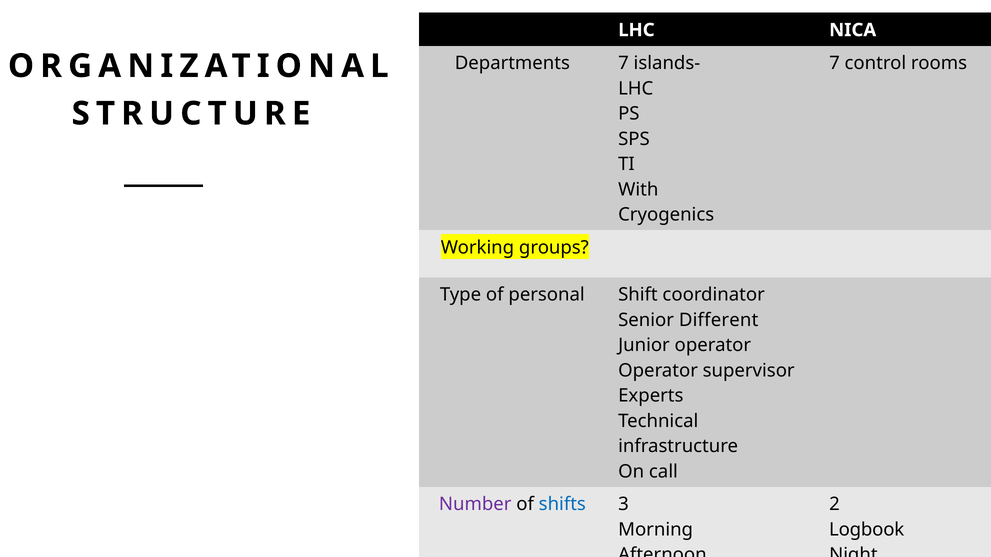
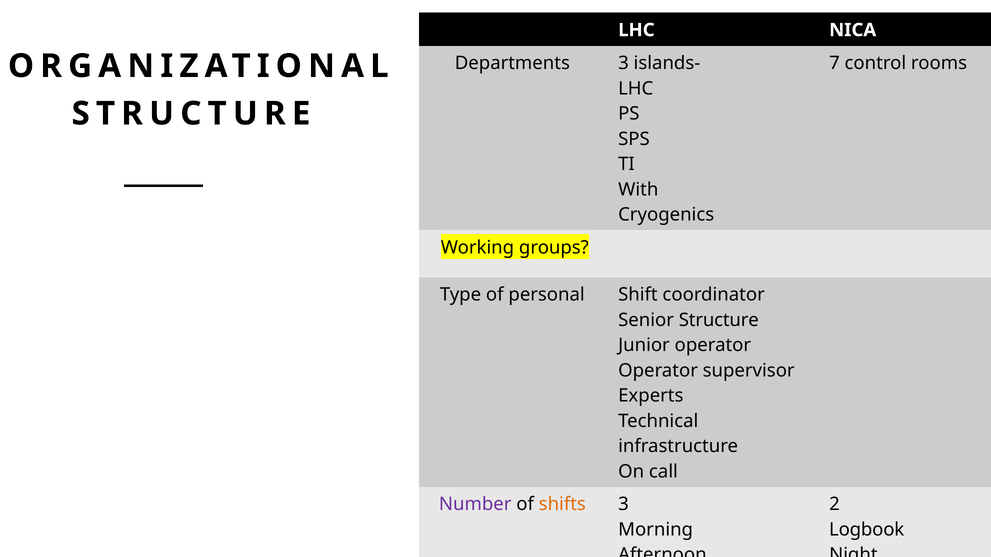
Departments 7: 7 -> 3 (624, 63)
Senior Different: Different -> Structure (719, 320)
shifts colour: blue -> orange (562, 505)
